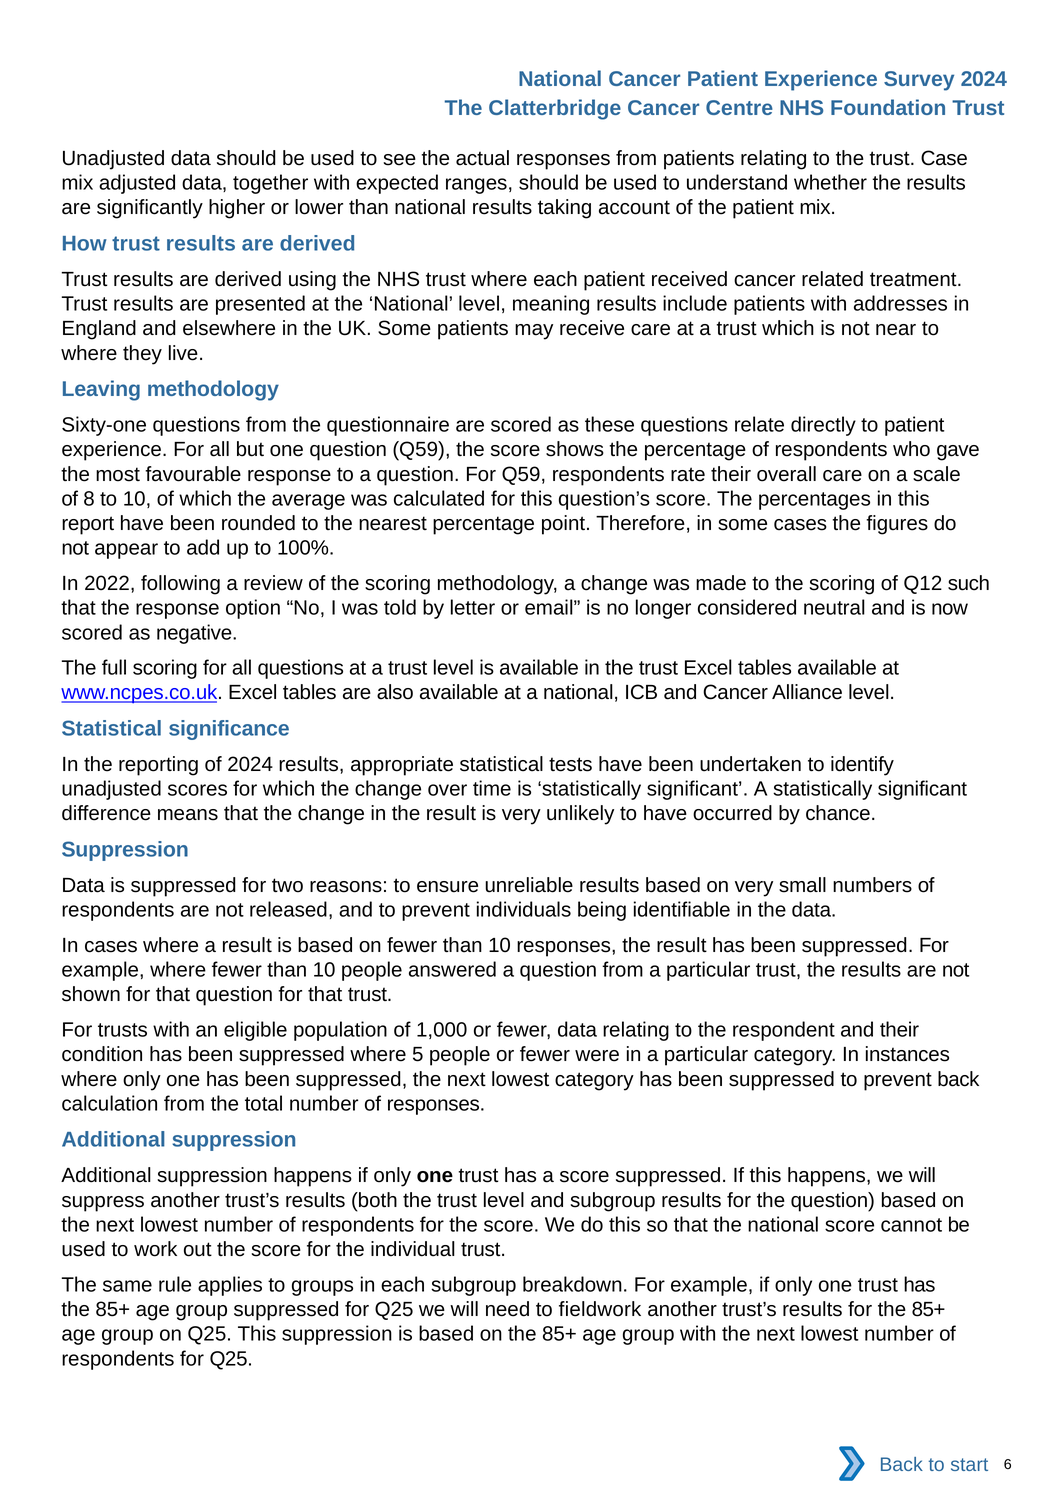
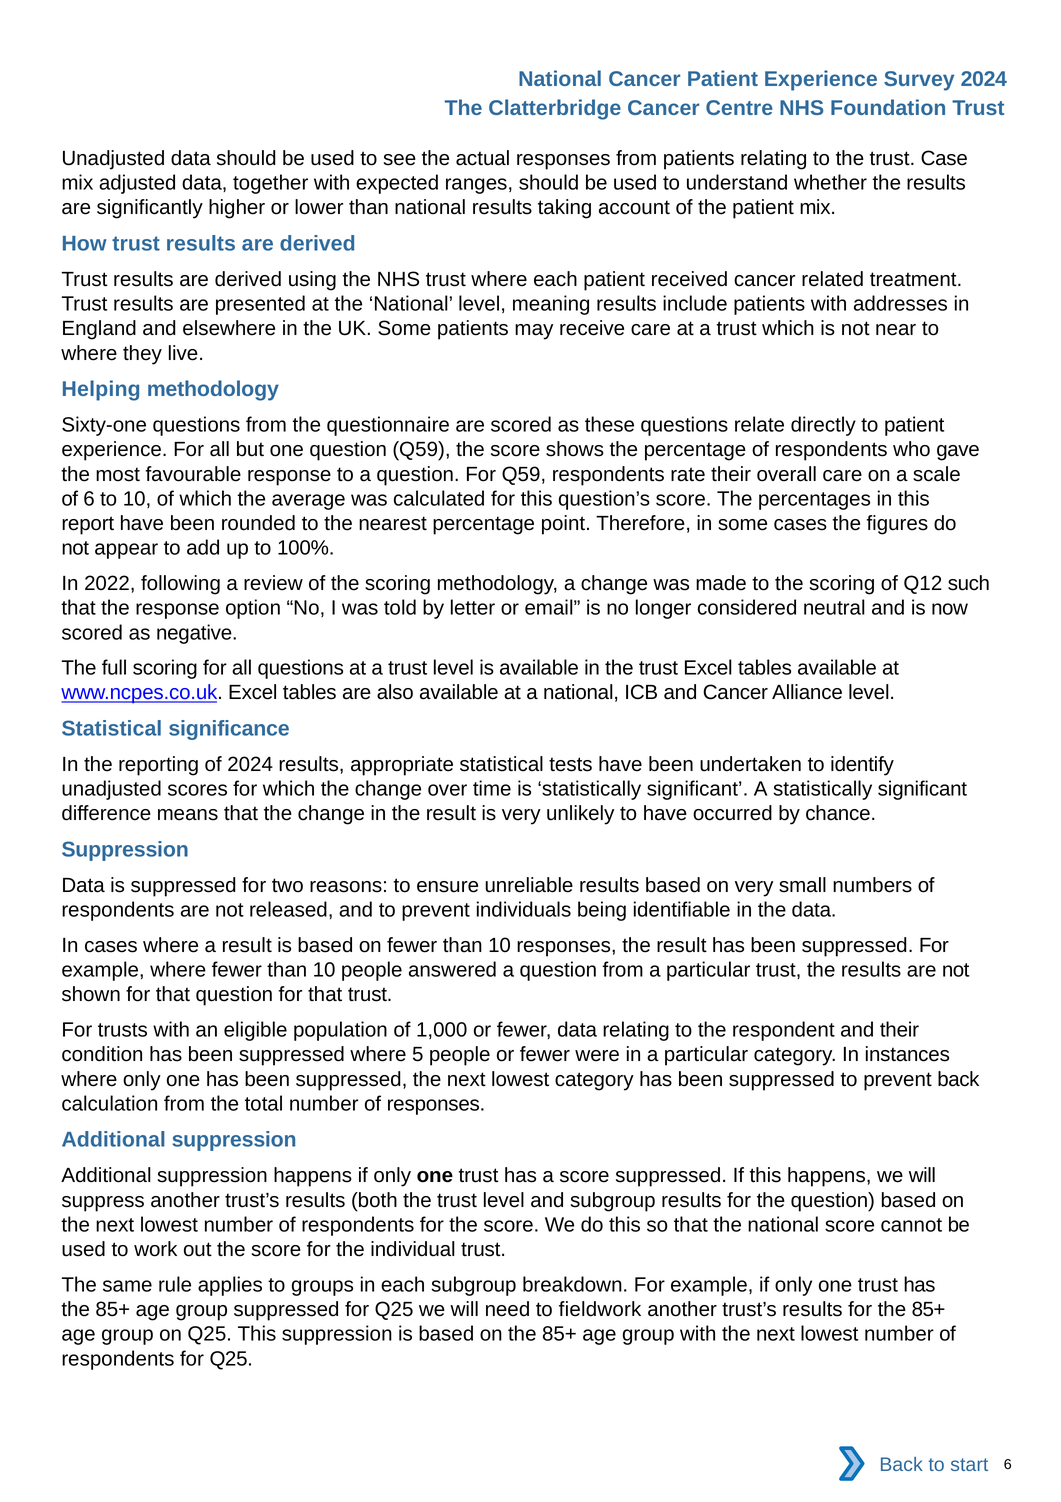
Leaving: Leaving -> Helping (101, 389)
of 8: 8 -> 6 (89, 499)
